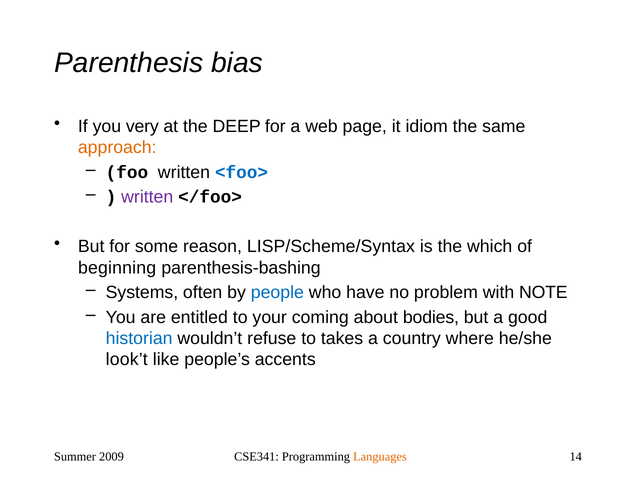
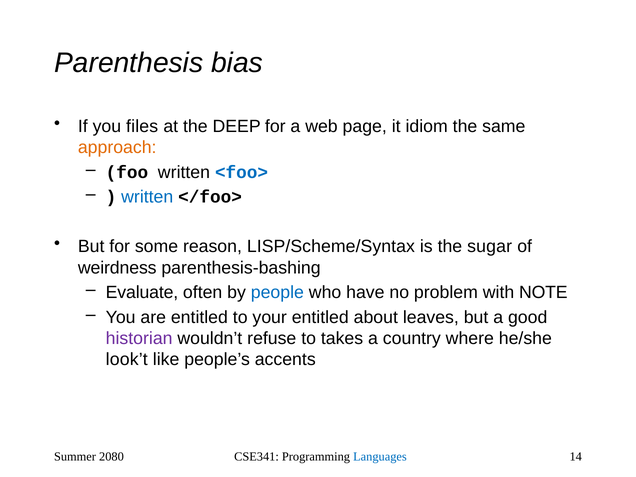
very: very -> files (142, 126)
written colour: purple -> blue (147, 197)
which: which -> sugar (490, 246)
beginning: beginning -> weirdness (117, 268)
Systems: Systems -> Evaluate (142, 292)
your coming: coming -> entitled (320, 317)
bodies: bodies -> leaves (431, 317)
historian colour: blue -> purple (139, 338)
2009: 2009 -> 2080 (111, 457)
Languages colour: orange -> blue (380, 457)
